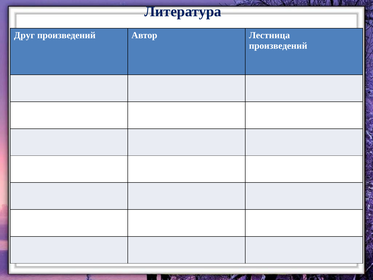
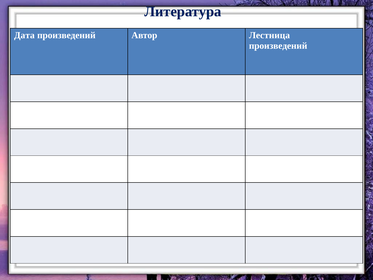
Друг: Друг -> Дата (24, 35)
